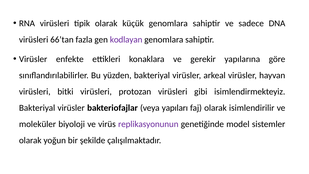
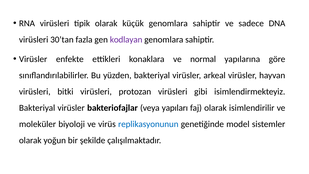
66’tan: 66’tan -> 30’tan (62, 40)
gerekir: gerekir -> normal (203, 59)
replikasyonunun colour: purple -> blue (148, 124)
